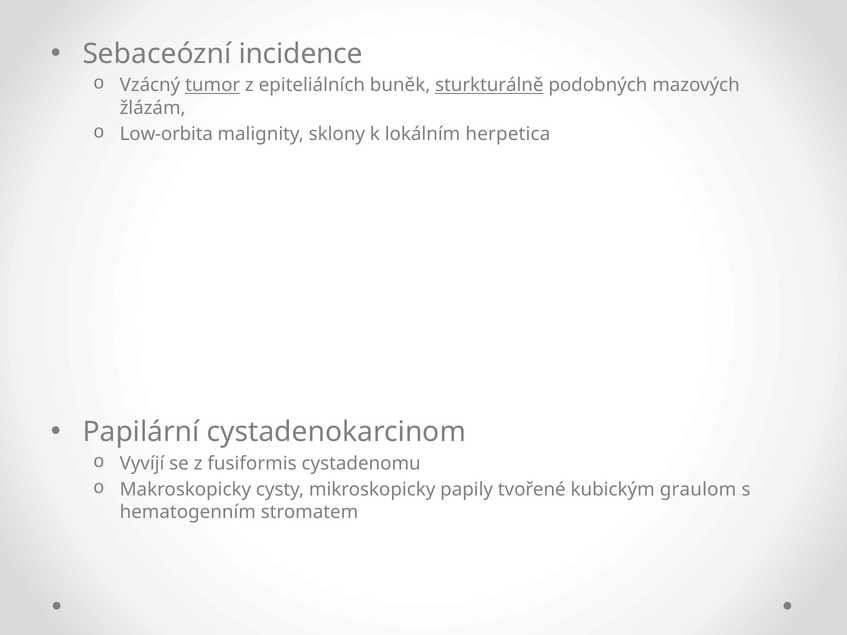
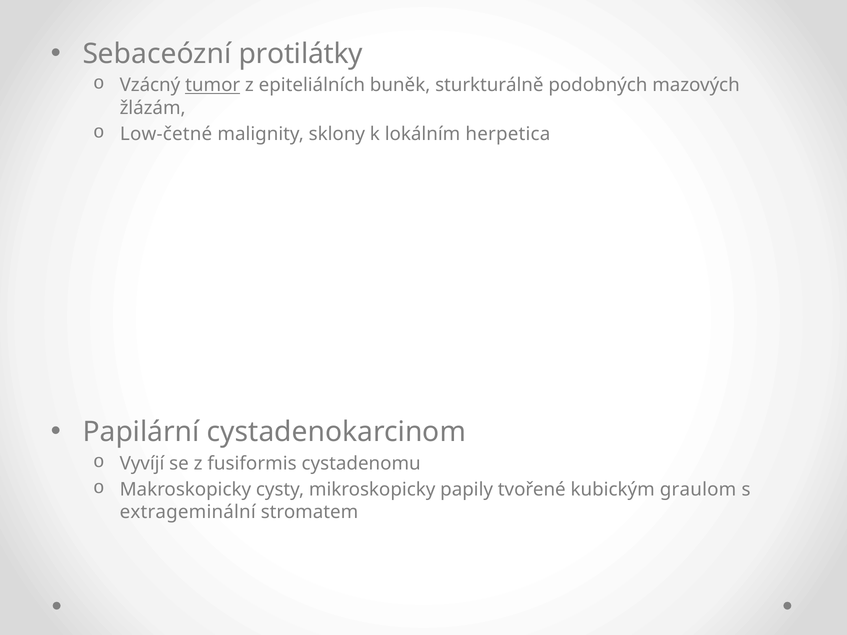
incidence: incidence -> protilátky (301, 54)
sturkturálně underline: present -> none (489, 85)
Low-orbita: Low-orbita -> Low-četné (166, 134)
hematogenním: hematogenním -> extrageminální (188, 512)
